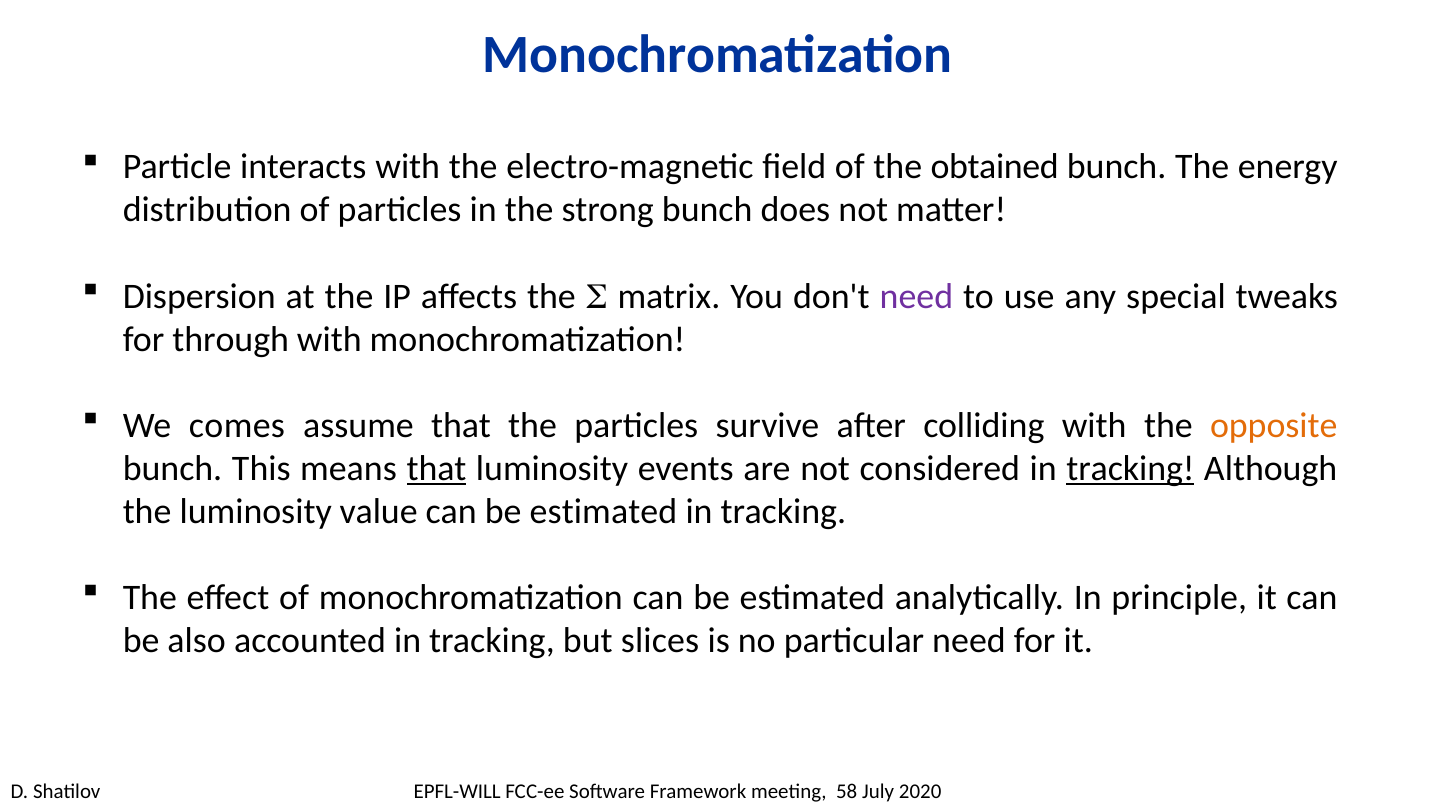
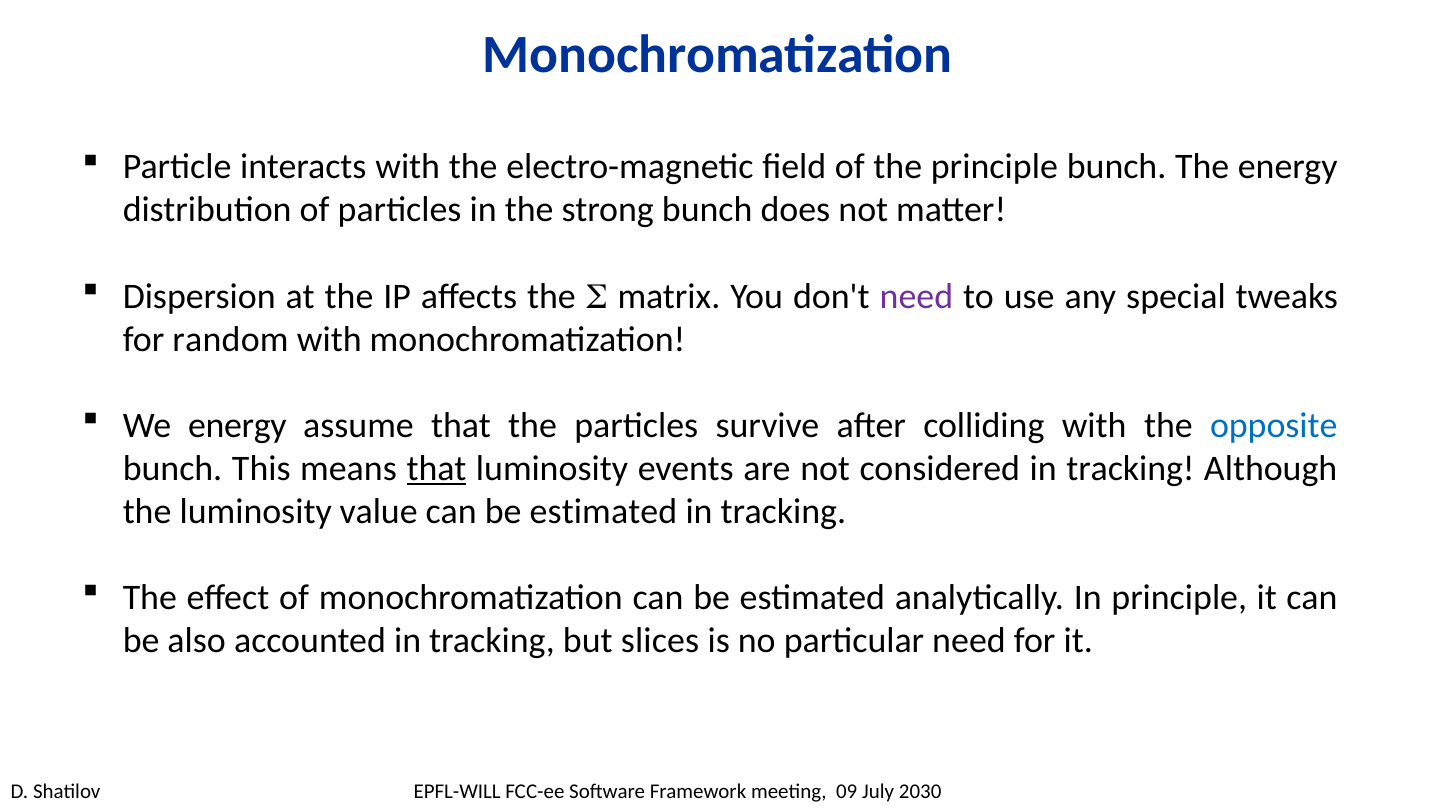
the obtained: obtained -> principle (994, 167)
through: through -> random (231, 339)
We comes: comes -> energy (237, 425)
opposite colour: orange -> blue (1274, 425)
tracking underline: present -> none (1130, 469)
58: 58 -> 09 (847, 791)
2020: 2020 -> 2030 (920, 791)
